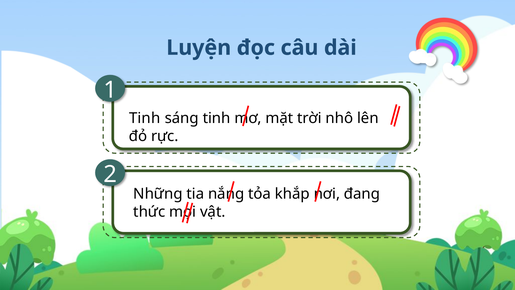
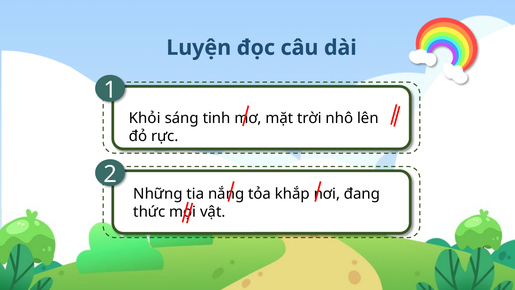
Tinh: Tinh -> Khỏi (145, 118)
